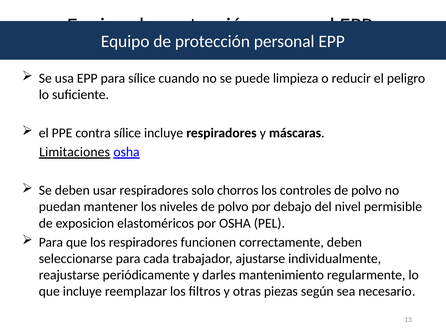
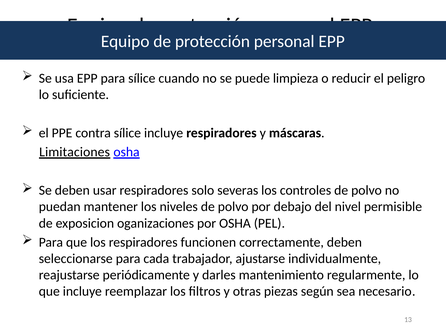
chorros: chorros -> severas (238, 190)
elastoméricos: elastoméricos -> oganizaciones (156, 223)
